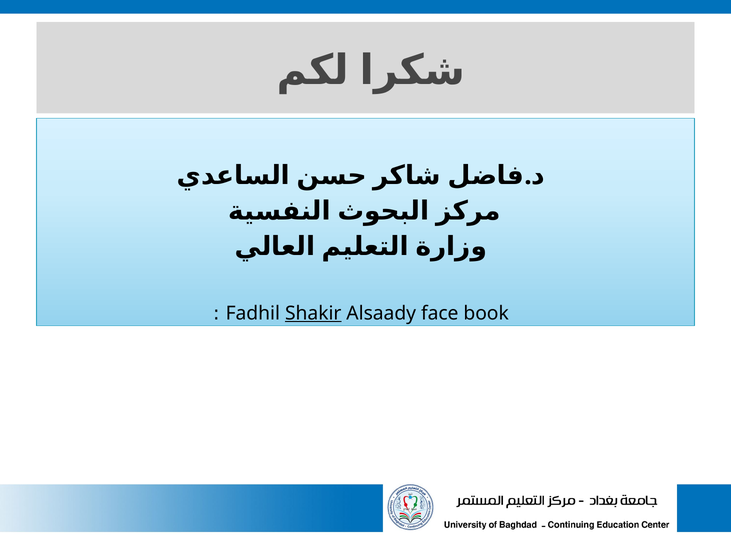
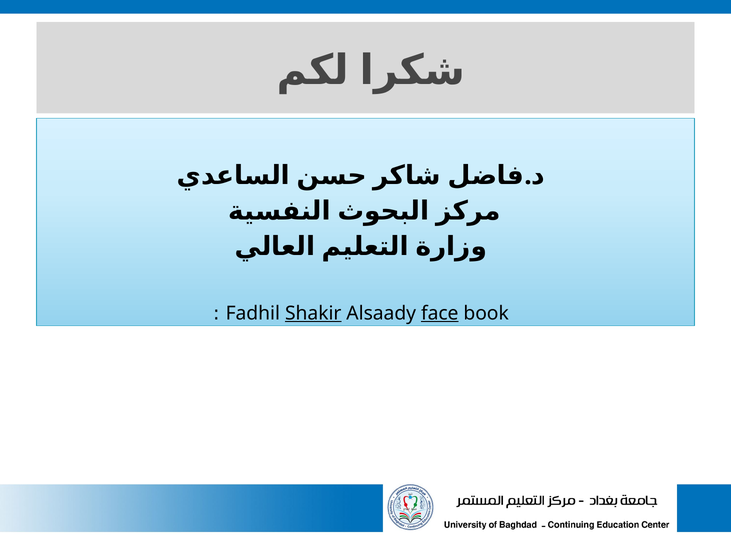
face underline: none -> present (440, 314)
